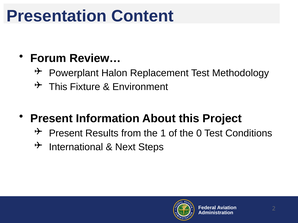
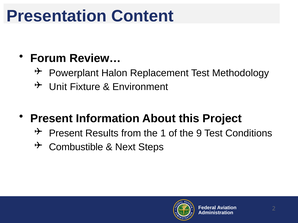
This: This -> Unit (58, 87)
0: 0 -> 9 (199, 133)
International: International -> Combustible (76, 147)
